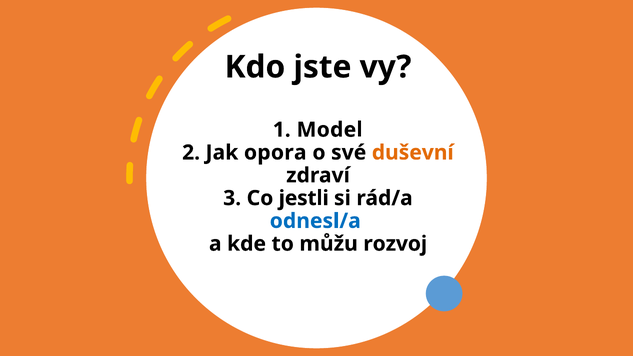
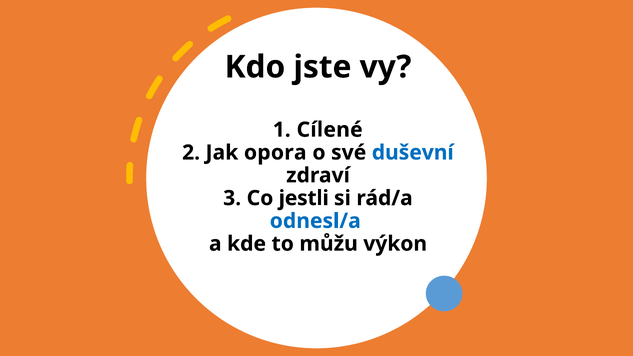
Model: Model -> Cílené (330, 130)
duševní colour: orange -> blue (413, 153)
rozvoj: rozvoj -> výkon (395, 244)
